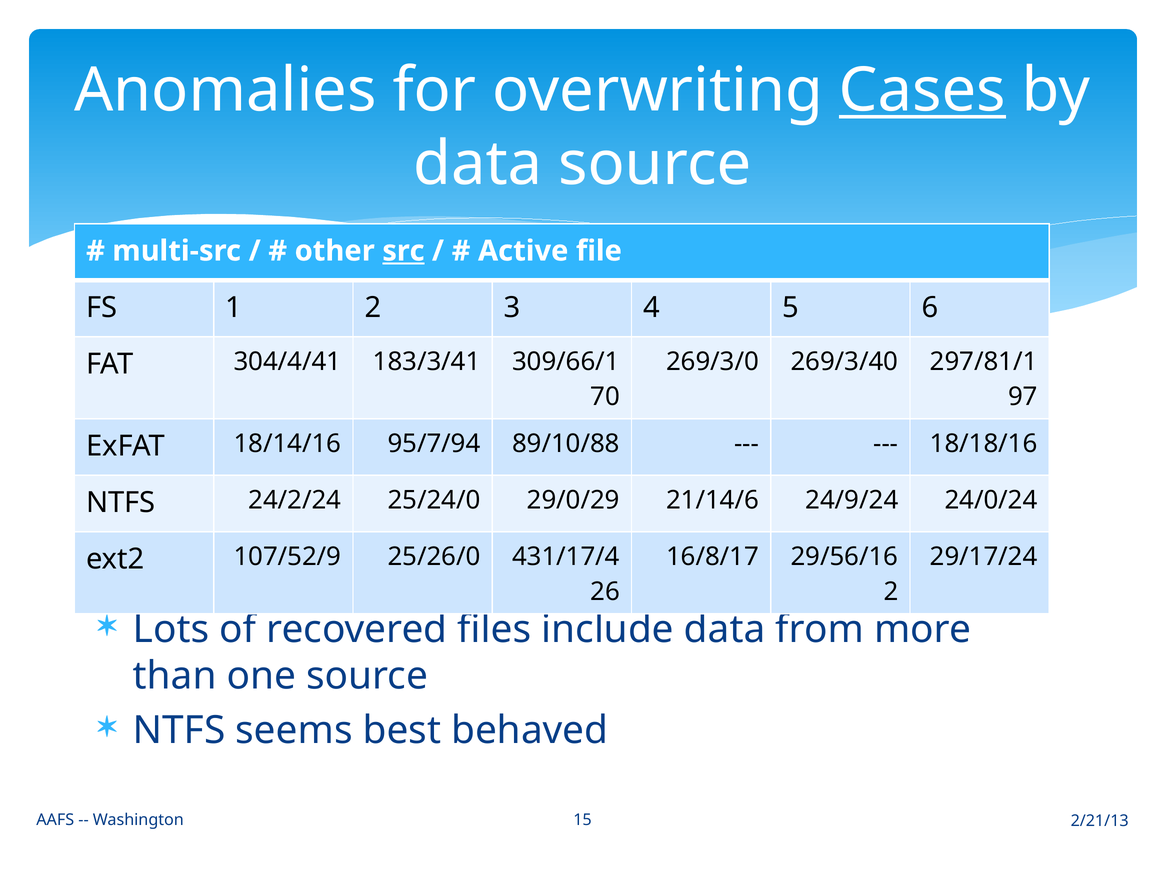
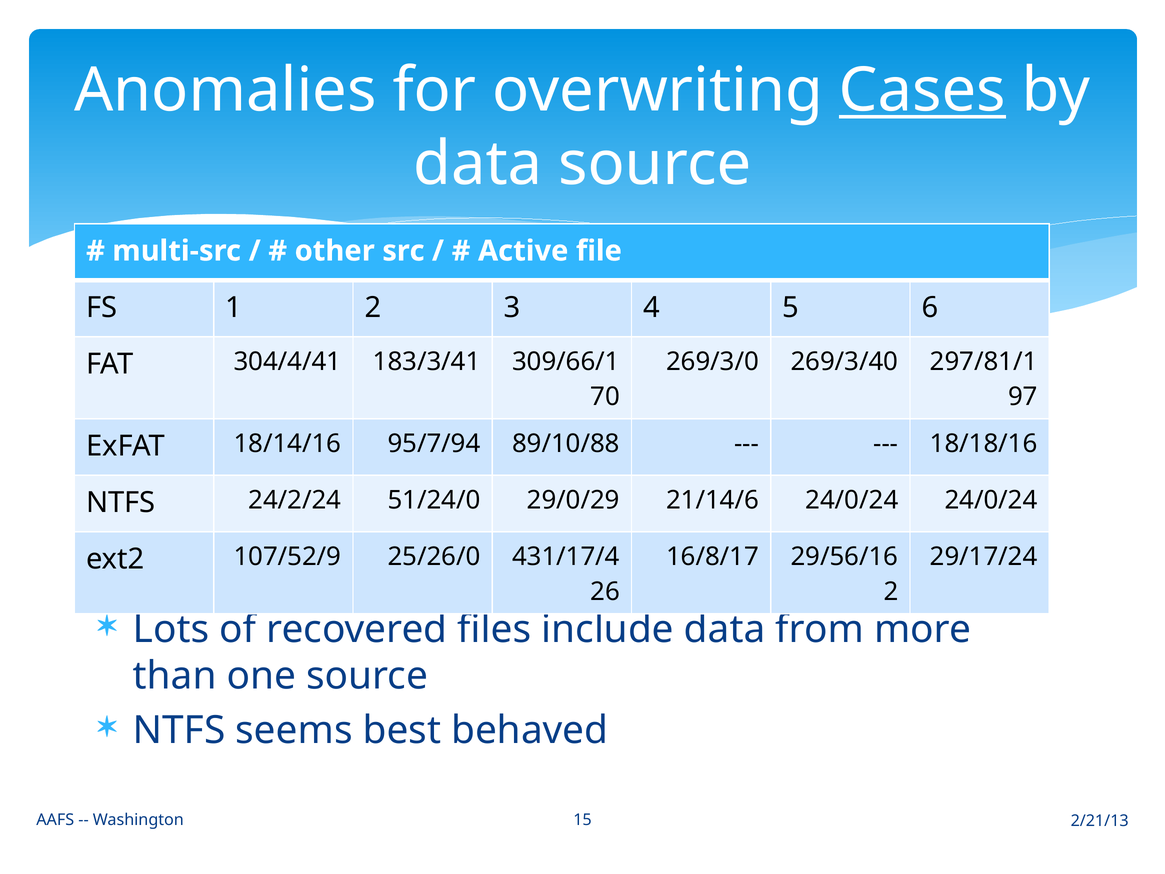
src underline: present -> none (403, 251)
25/24/0: 25/24/0 -> 51/24/0 (434, 500)
21/14/6 24/9/24: 24/9/24 -> 24/0/24 (852, 500)
